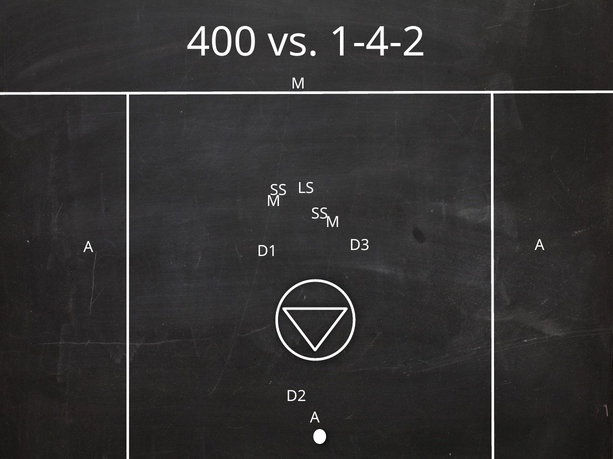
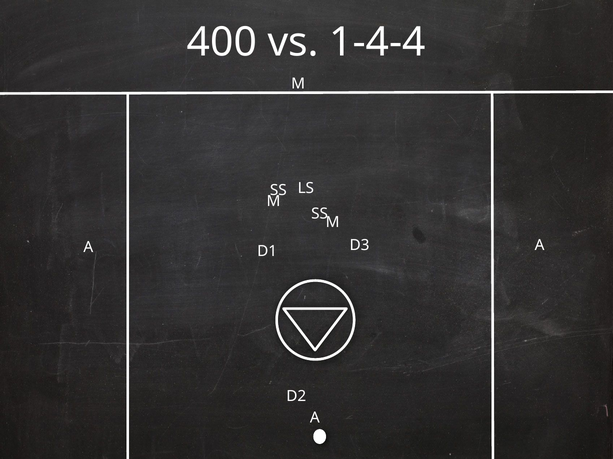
1-4-2: 1-4-2 -> 1-4-4 (378, 42)
